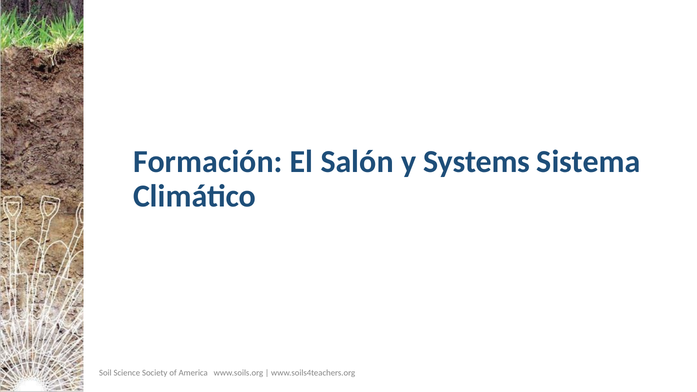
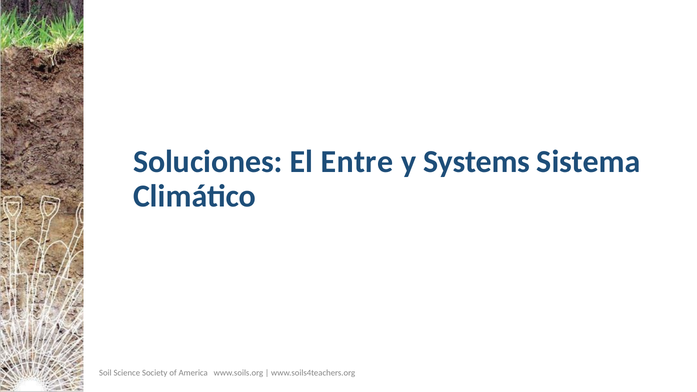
Formación: Formación -> Soluciones (208, 162)
Salón: Salón -> Entre (357, 162)
